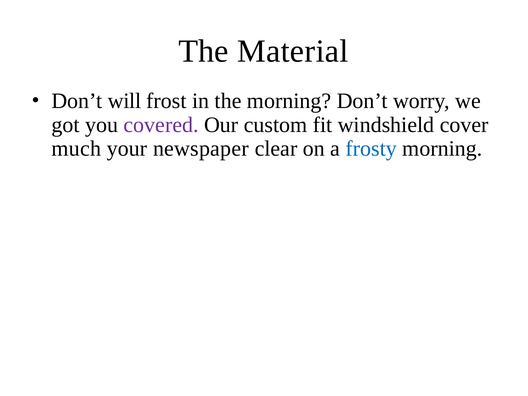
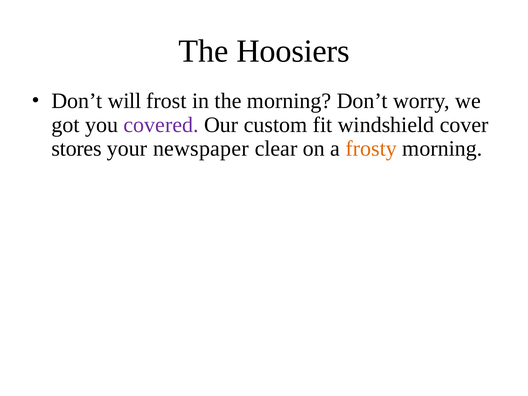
Material: Material -> Hoosiers (293, 51)
much: much -> stores (77, 149)
frosty colour: blue -> orange (371, 149)
